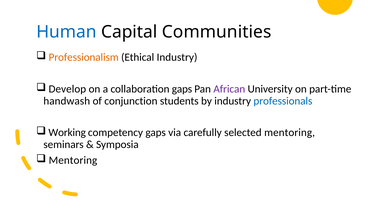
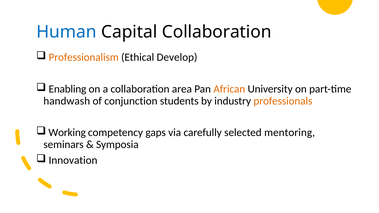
Capital Communities: Communities -> Collaboration (217, 32)
Ethical Industry: Industry -> Develop (177, 57)
Develop: Develop -> Enabling (67, 89)
collaboration gaps: gaps -> area (182, 89)
African colour: purple -> orange (229, 89)
professionals colour: blue -> orange (283, 101)
Mentoring: Mentoring -> Innovation (73, 160)
